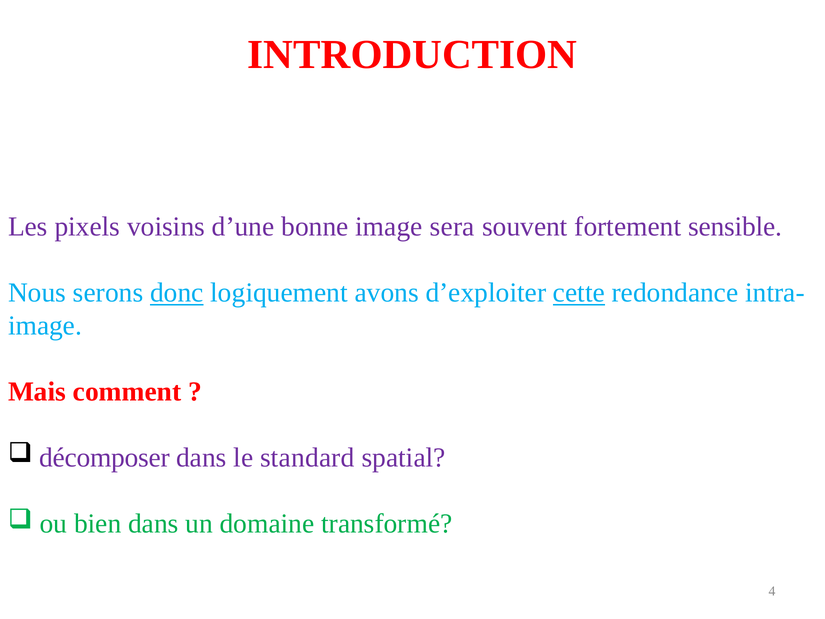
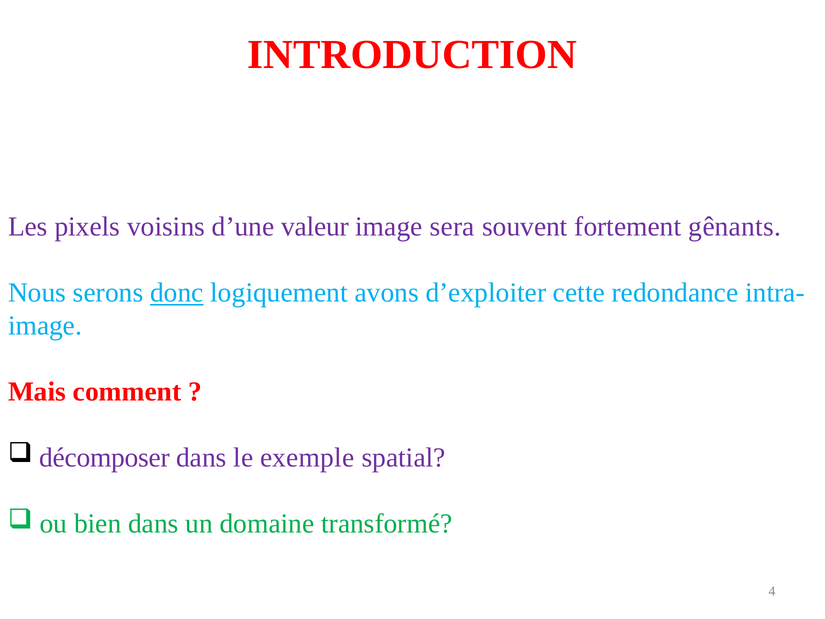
bonne: bonne -> valeur (315, 227)
sensible: sensible -> gênants (735, 227)
cette underline: present -> none (579, 293)
standard: standard -> exemple (307, 458)
